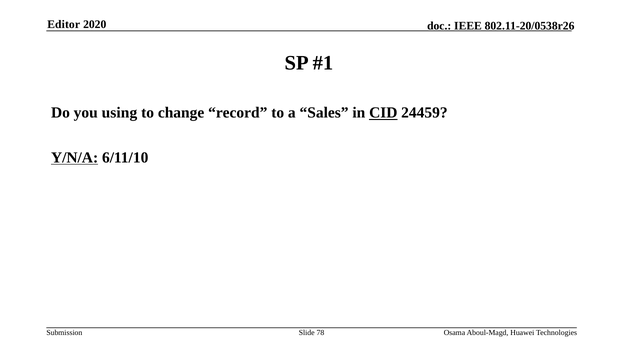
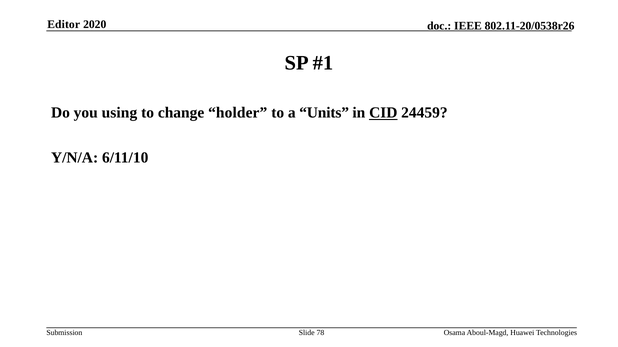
record: record -> holder (238, 113)
Sales: Sales -> Units (324, 113)
Y/N/A underline: present -> none (75, 158)
